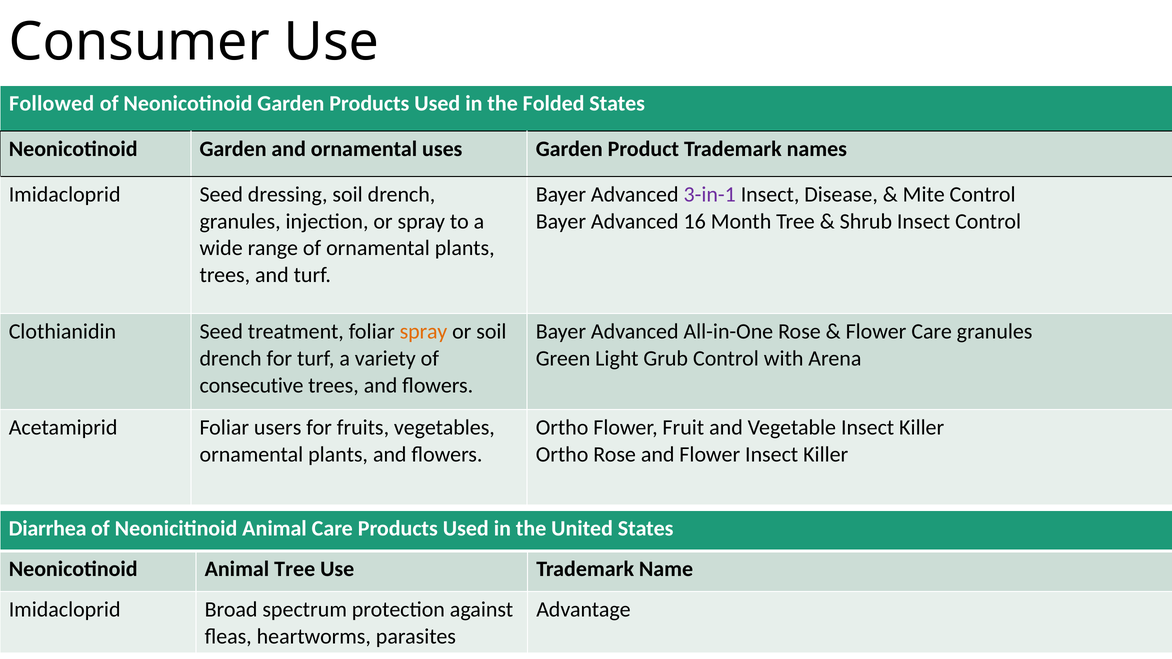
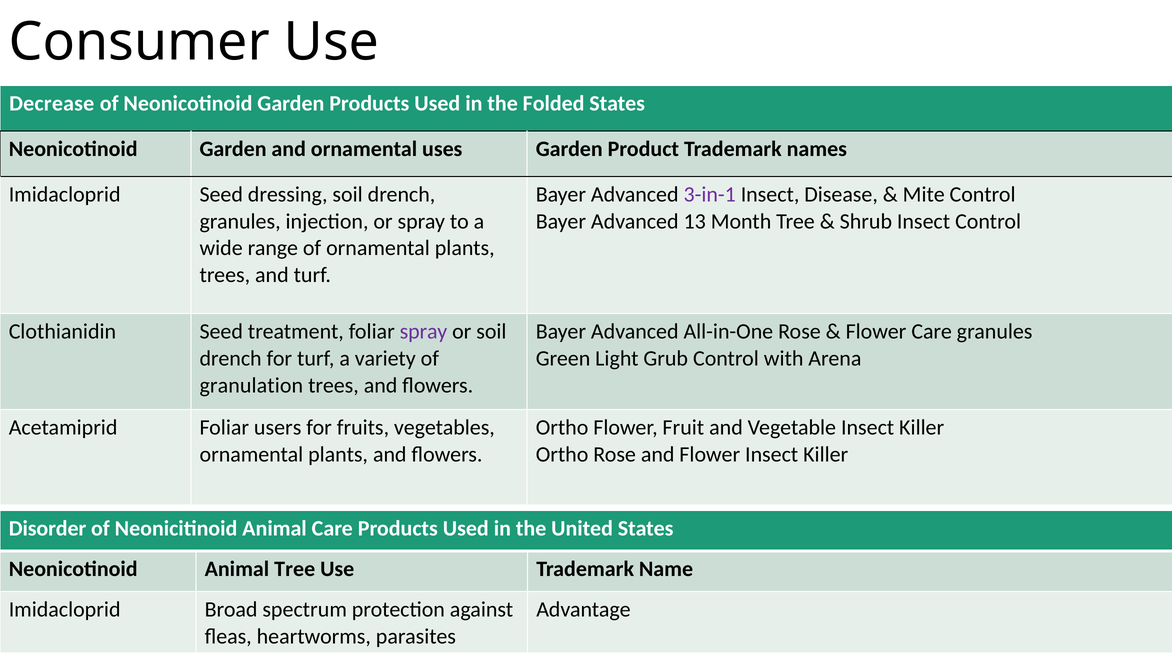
Followed: Followed -> Decrease (52, 104)
16: 16 -> 13 (695, 221)
spray colour: orange -> purple (424, 332)
consecutive: consecutive -> granulation (251, 385)
Diarrhea: Diarrhea -> Disorder (48, 529)
